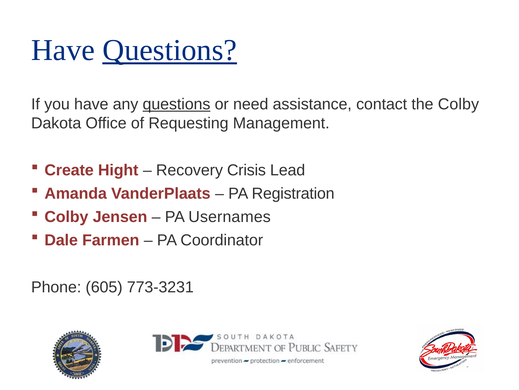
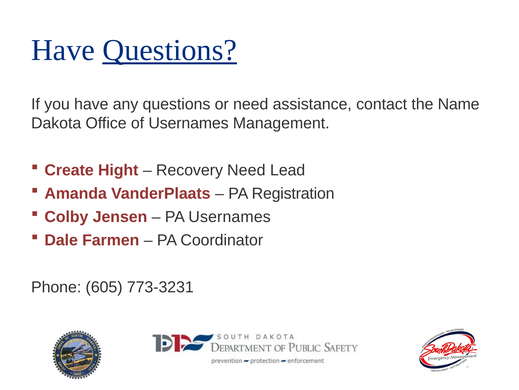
questions underline: present -> none (177, 104)
the Colby: Colby -> Name (459, 104)
of Requesting: Requesting -> Usernames (189, 123)
Recovery Crisis: Crisis -> Need (246, 170)
